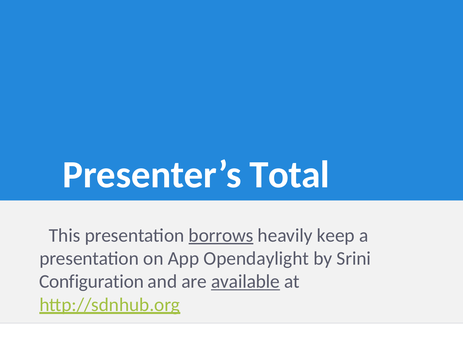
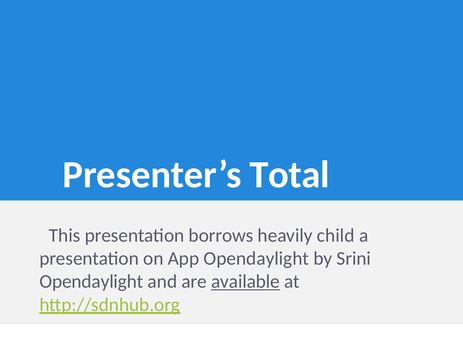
borrows underline: present -> none (221, 235)
keep: keep -> child (336, 235)
Configuration: Configuration -> Opendaylight (91, 282)
